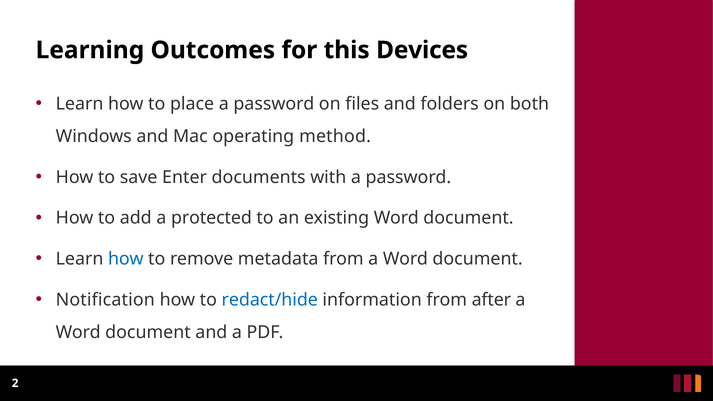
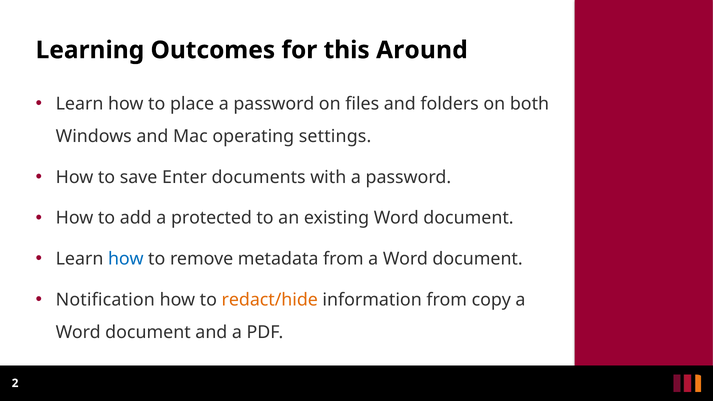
Devices: Devices -> Around (422, 50)
method: method -> settings (335, 136)
redact/hide colour: blue -> orange (270, 300)
after: after -> copy (491, 300)
